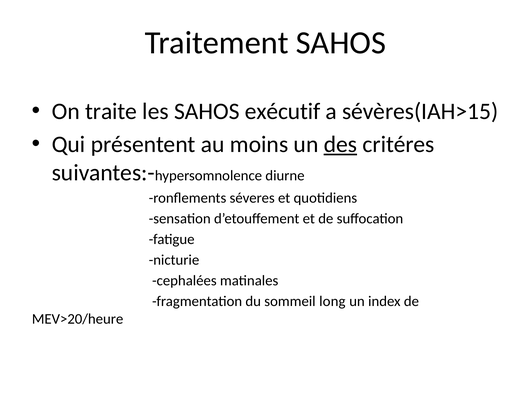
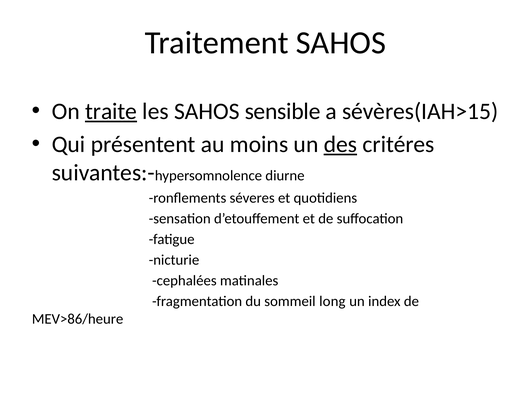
traite underline: none -> present (111, 111)
exécutif: exécutif -> sensible (283, 111)
MEV>20/heure: MEV>20/heure -> MEV>86/heure (78, 319)
